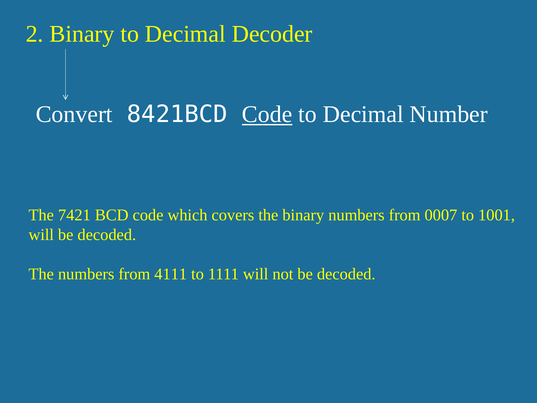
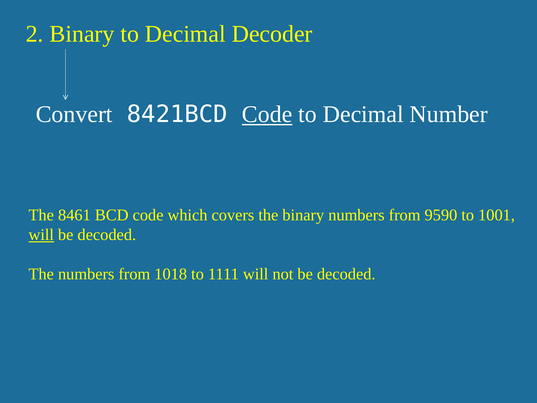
7421: 7421 -> 8461 (74, 215)
0007: 0007 -> 9590 (441, 215)
will underline: none -> present (41, 235)
4111: 4111 -> 1018 (171, 274)
